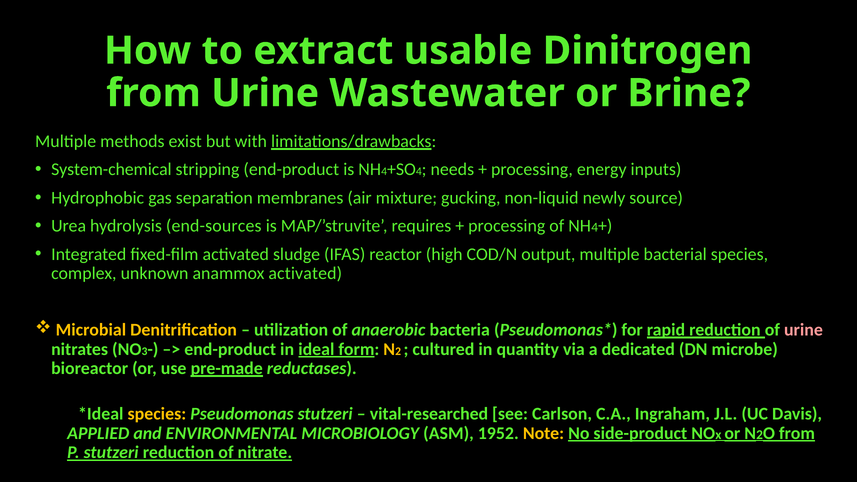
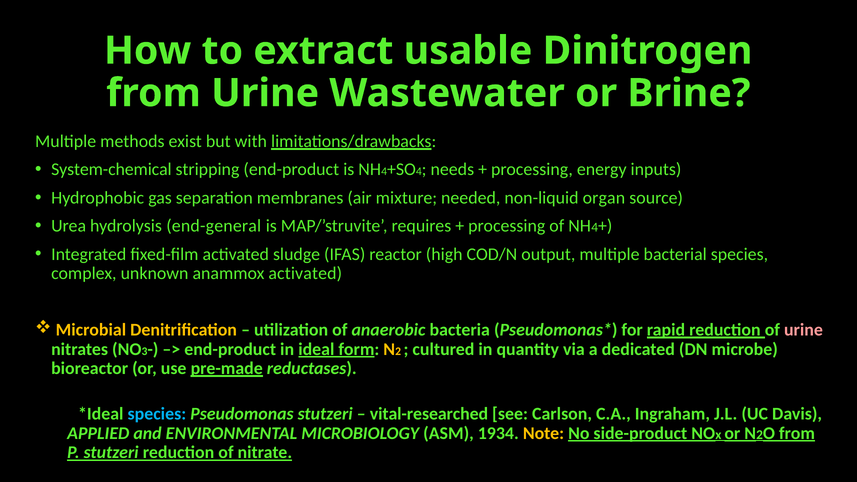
gucking: gucking -> needed (471, 198)
newly: newly -> organ (604, 198)
end-sources: end-sources -> end-general (214, 226)
species colour: yellow -> light blue (157, 414)
1952: 1952 -> 1934 (498, 433)
